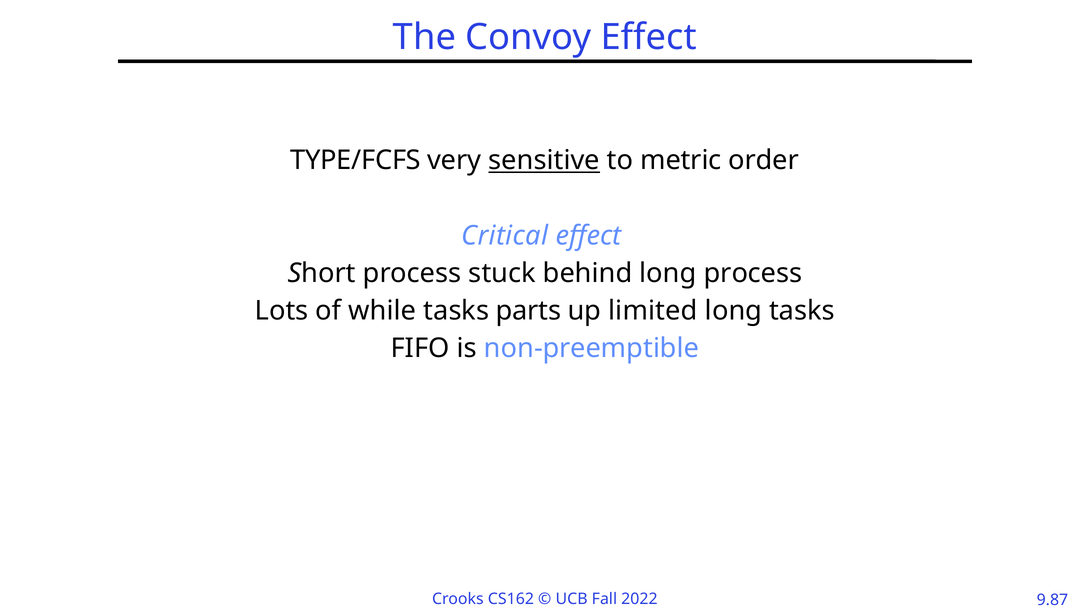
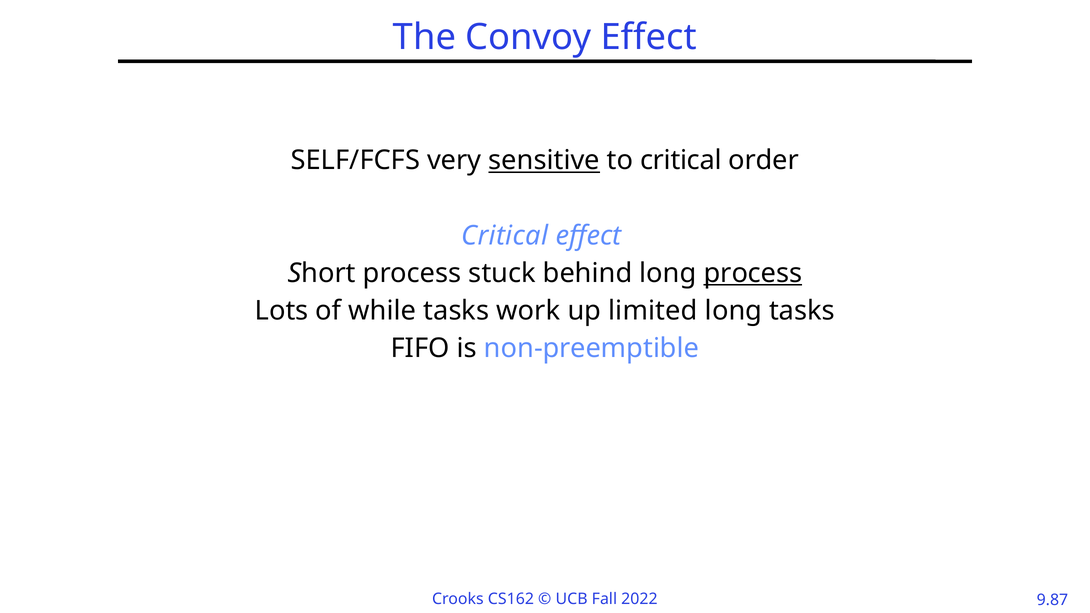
TYPE/FCFS: TYPE/FCFS -> SELF/FCFS (355, 160)
to metric: metric -> critical (681, 160)
process underline: none -> present (753, 273)
parts: parts -> work (528, 311)
